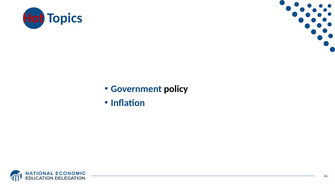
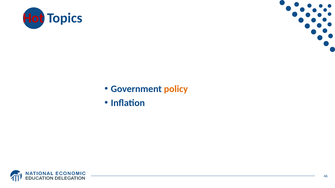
policy colour: black -> orange (176, 89)
